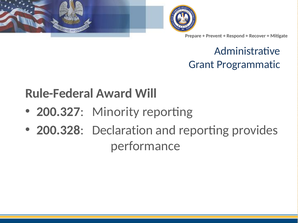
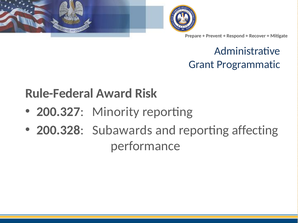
Will: Will -> Risk (146, 94)
Declaration: Declaration -> Subawards (122, 130)
provides: provides -> affecting (255, 130)
